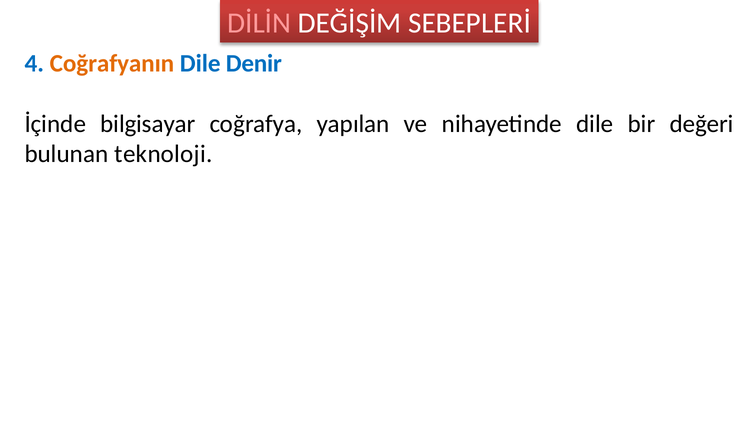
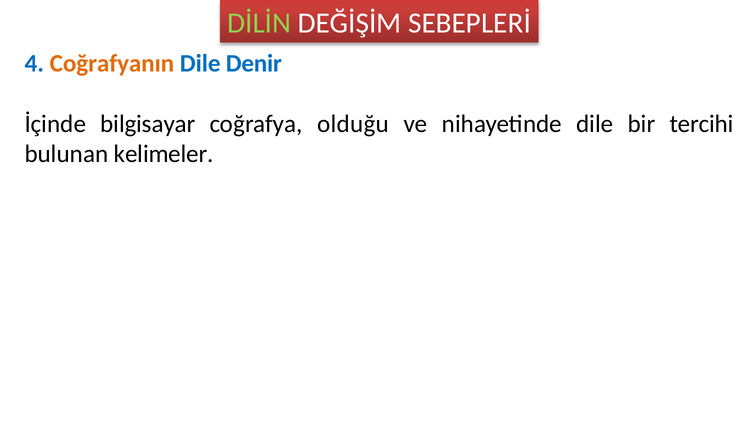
DİLİN colour: pink -> light green (259, 23)
yapılan: yapılan -> olduğu (353, 124)
değeri: değeri -> tercihi (702, 124)
teknoloji: teknoloji -> kelimeler (164, 154)
